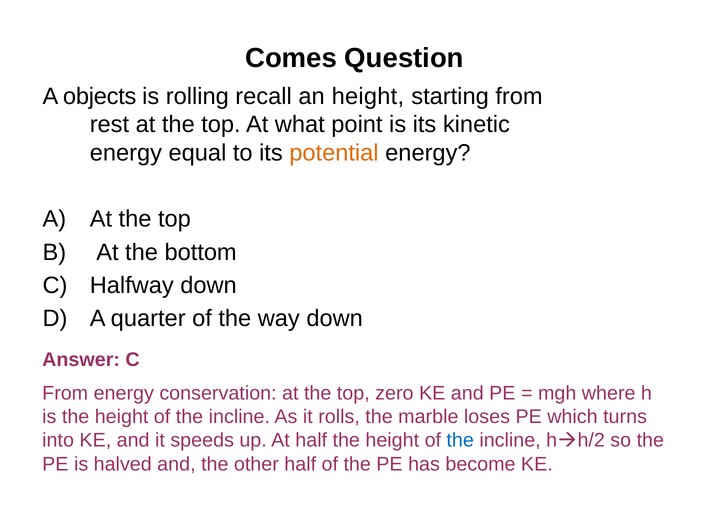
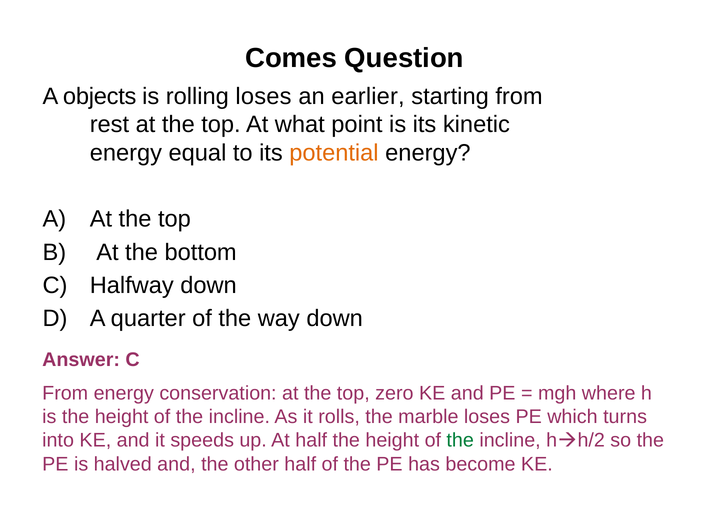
rolling recall: recall -> loses (263, 96)
an height: height -> earlier (368, 96)
the colour: blue -> green (460, 440)
